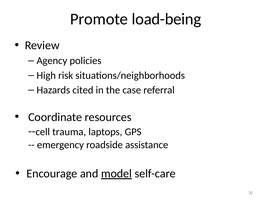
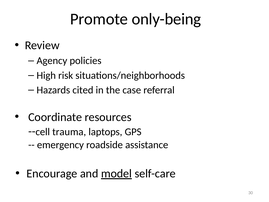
load-being: load-being -> only-being (166, 19)
